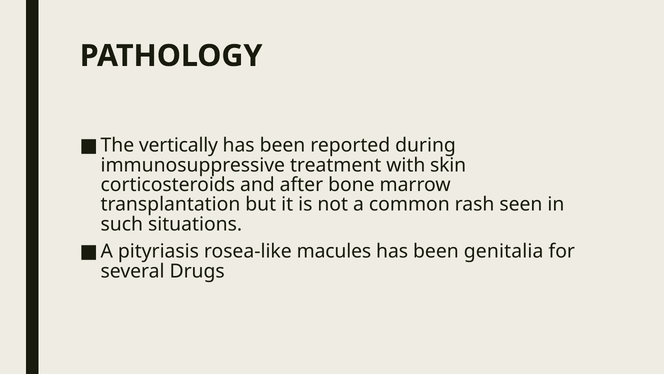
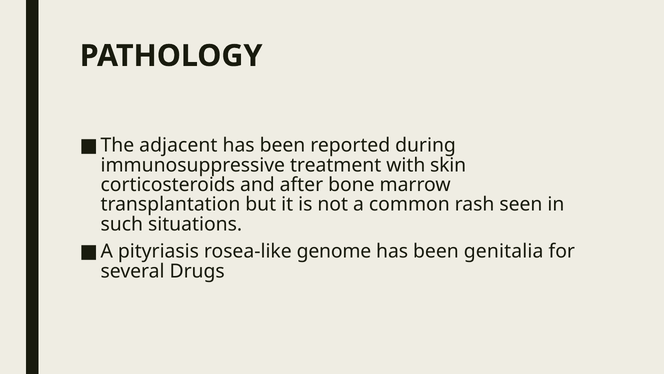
vertically: vertically -> adjacent (178, 145)
macules: macules -> genome (334, 251)
